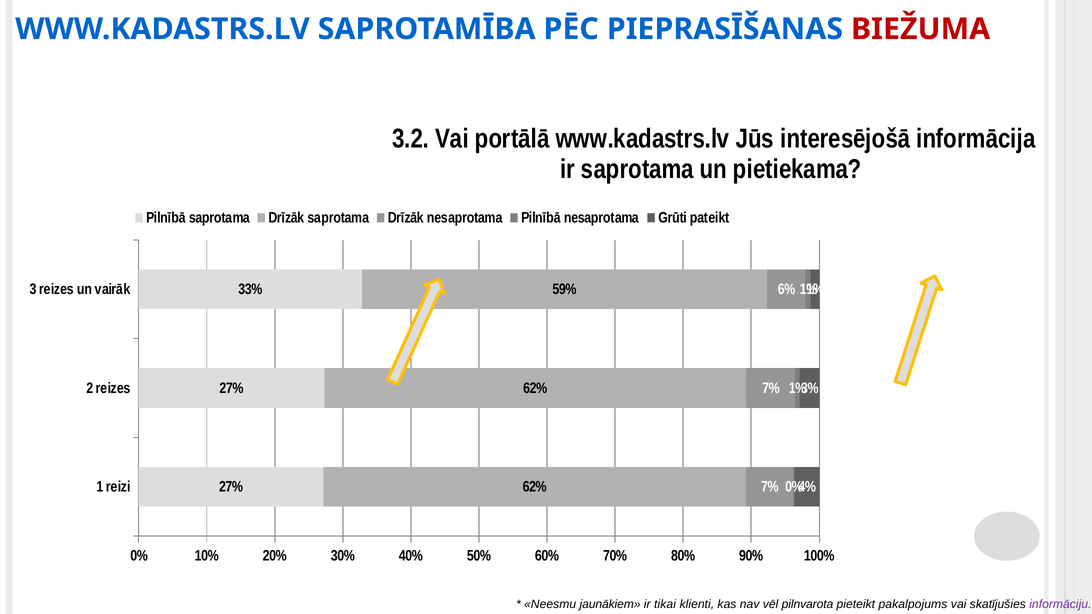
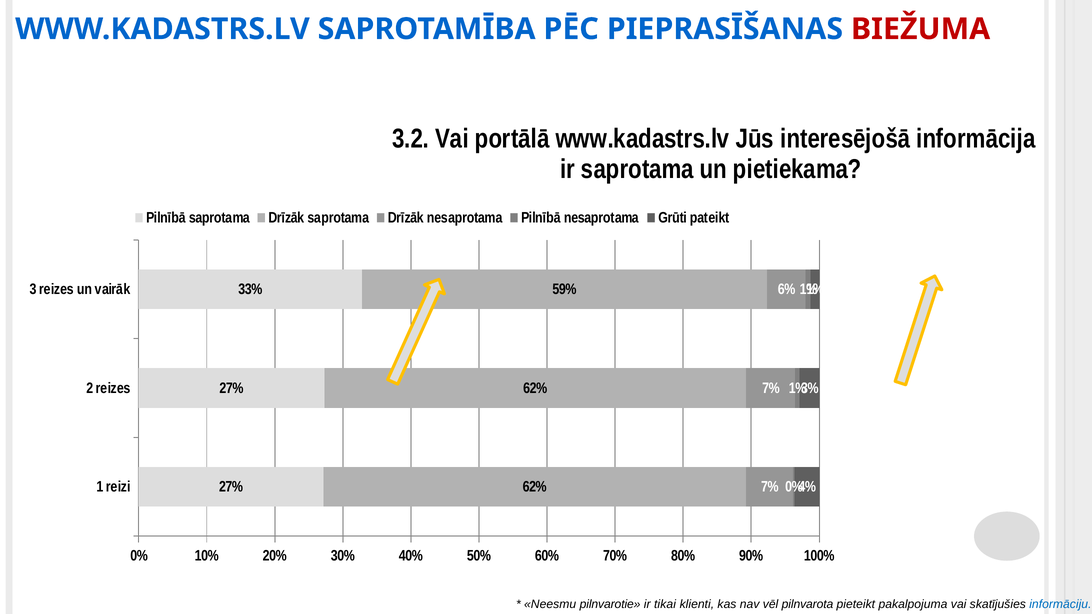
jaunākiem: jaunākiem -> pilnvarotie (610, 604)
pakalpojums: pakalpojums -> pakalpojuma (913, 604)
informāciju colour: purple -> blue (1060, 604)
